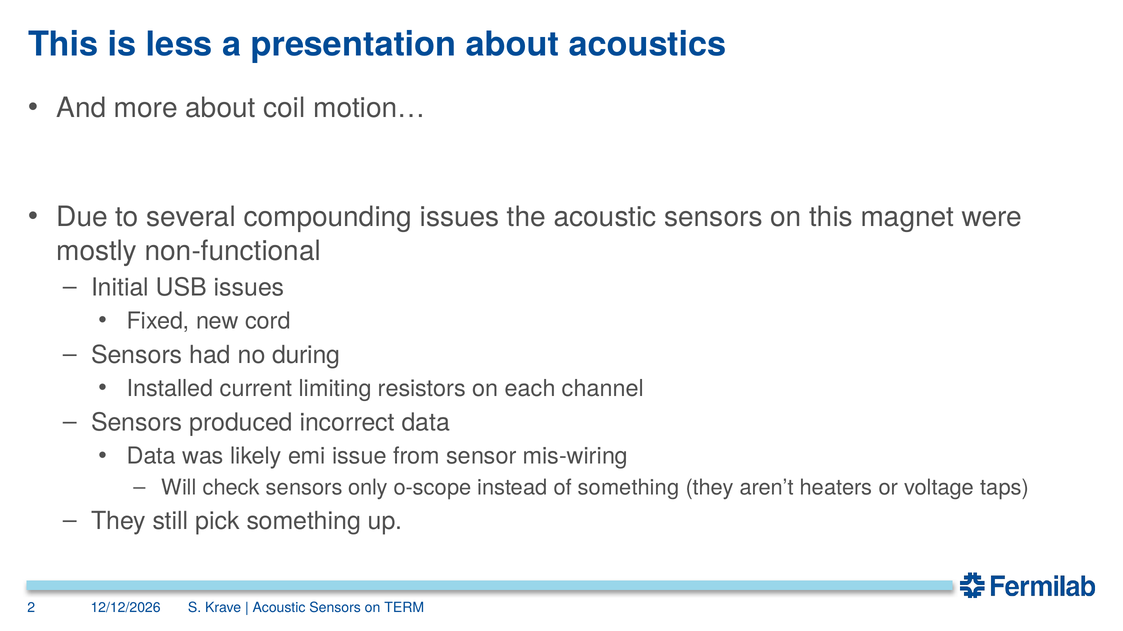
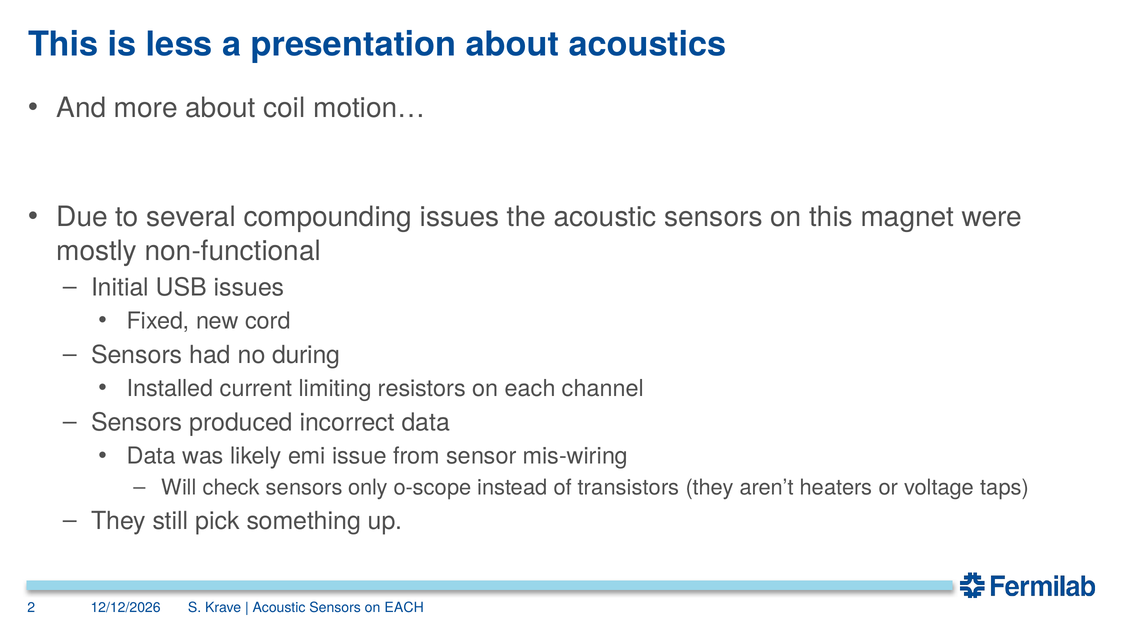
of something: something -> transistors (629, 488)
Sensors on TERM: TERM -> EACH (404, 609)
